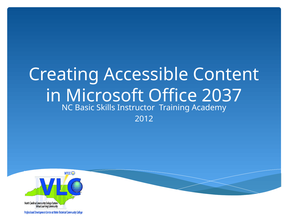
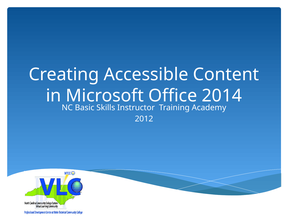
2037: 2037 -> 2014 (222, 96)
